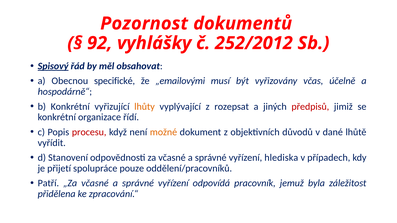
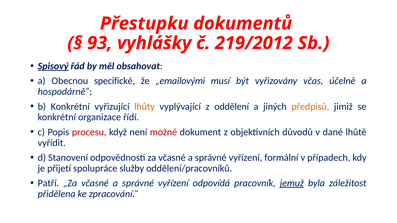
Pozornost: Pozornost -> Přestupku (144, 24)
92: 92 -> 93 (100, 43)
252/2012: 252/2012 -> 219/2012 (254, 43)
rozepsat: rozepsat -> oddělení (232, 107)
předpisů colour: red -> orange (310, 107)
možné colour: orange -> red (163, 132)
hlediska: hlediska -> formální (281, 158)
pouze: pouze -> služby (132, 169)
jemuž underline: none -> present (292, 183)
